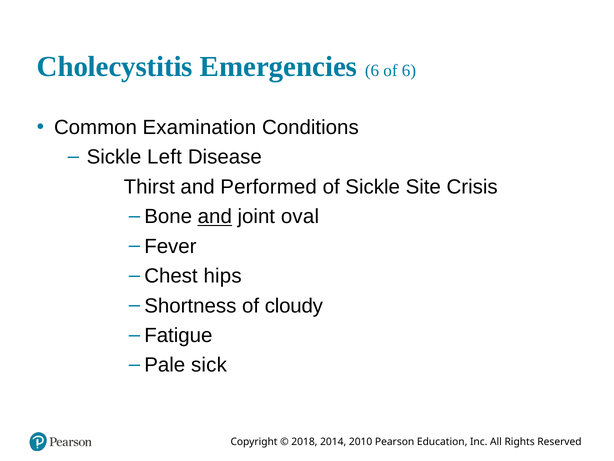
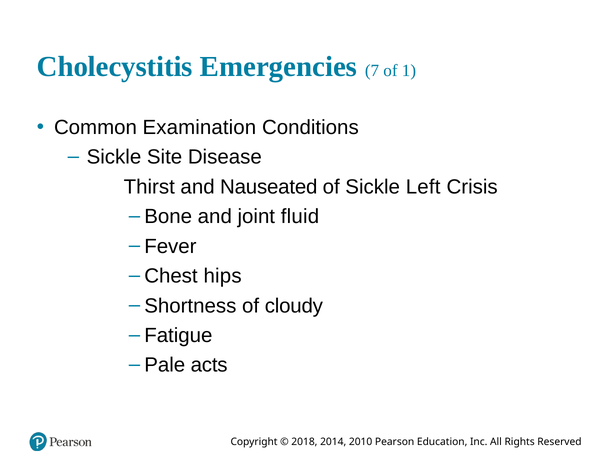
Emergencies 6: 6 -> 7 (372, 71)
of 6: 6 -> 1 (409, 71)
Left: Left -> Site (165, 157)
Performed: Performed -> Nauseated (269, 187)
Site: Site -> Left (423, 187)
and underline: present -> none (215, 216)
oval: oval -> fluid (300, 216)
sick: sick -> acts (209, 365)
